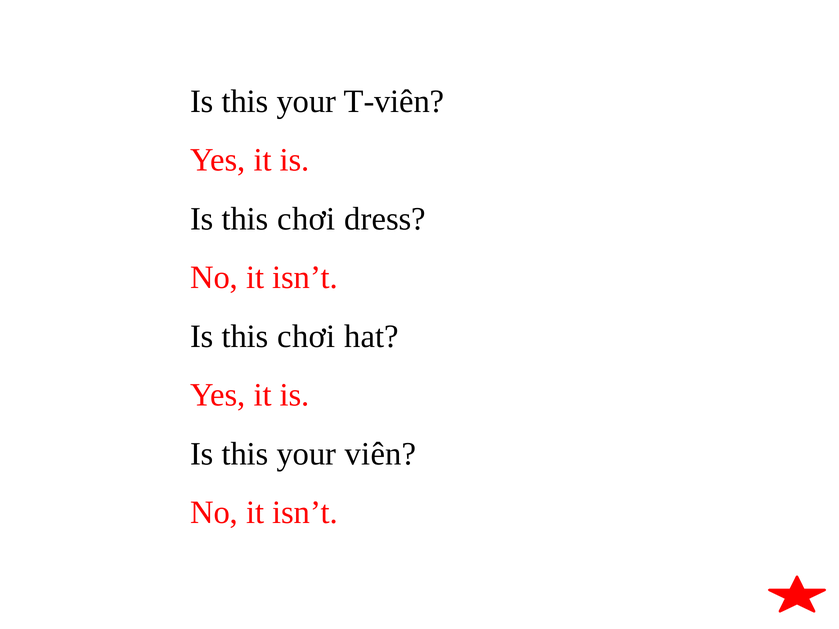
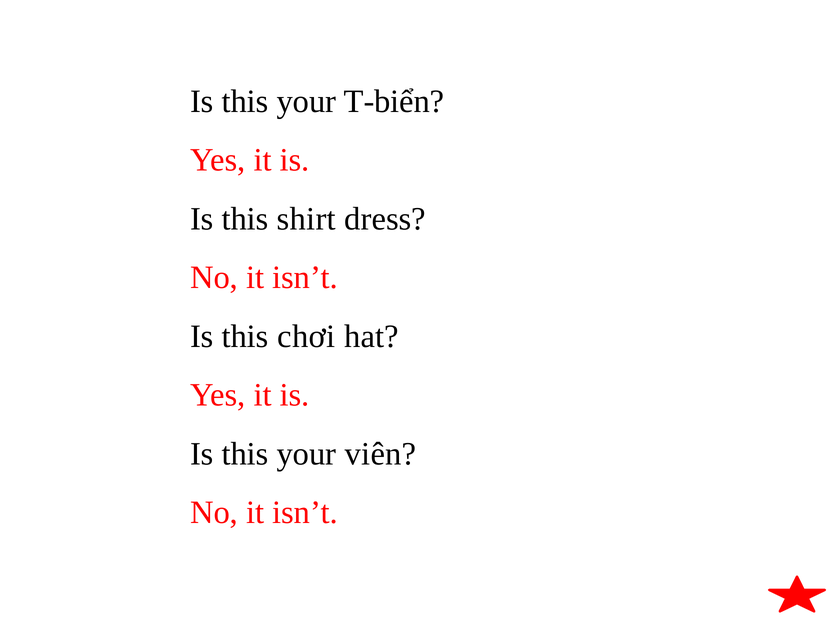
T-viên: T-viên -> T-biển (394, 101)
chơi: chơi -> shirt (306, 219)
